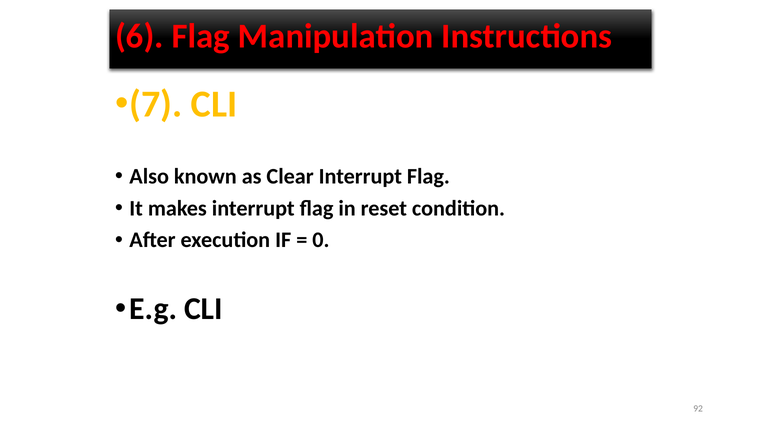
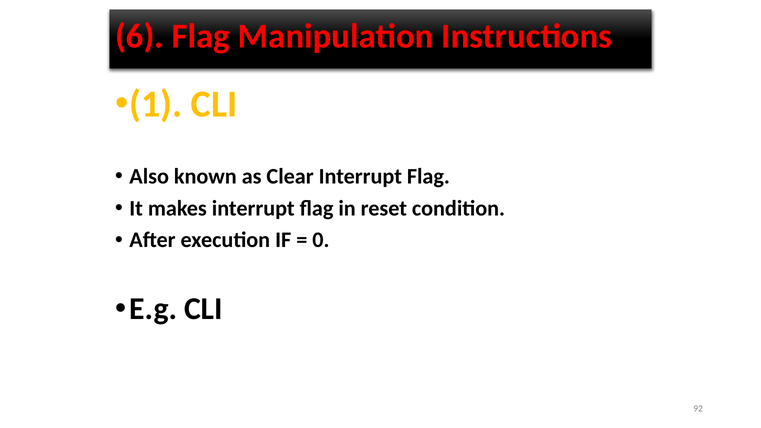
7: 7 -> 1 (156, 104)
